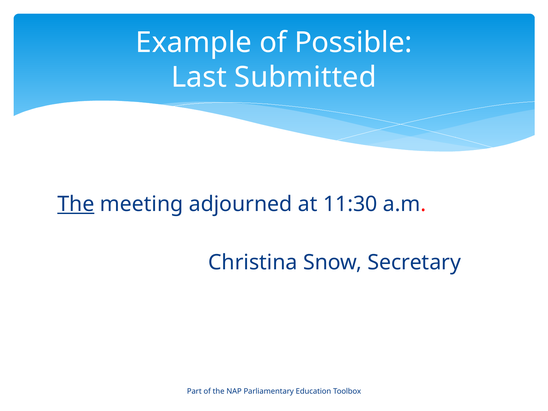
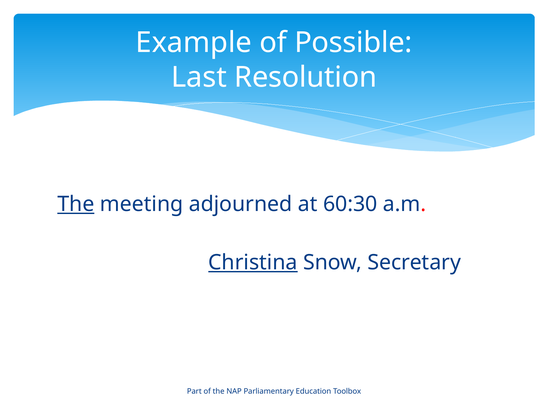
Submitted: Submitted -> Resolution (306, 77)
11:30: 11:30 -> 60:30 (350, 204)
Christina underline: none -> present (253, 262)
